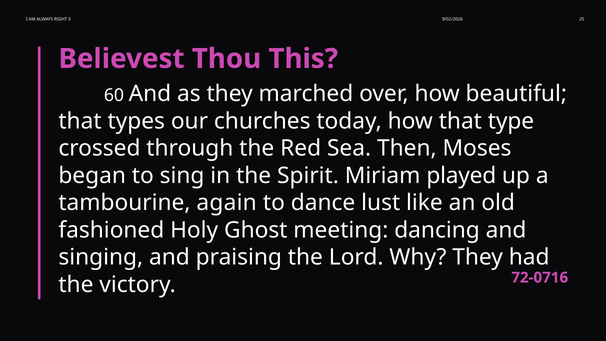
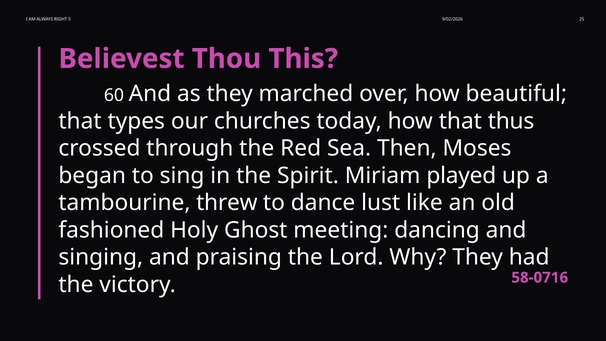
type: type -> thus (511, 121)
again: again -> threw (227, 203)
72-0716: 72-0716 -> 58-0716 (540, 278)
